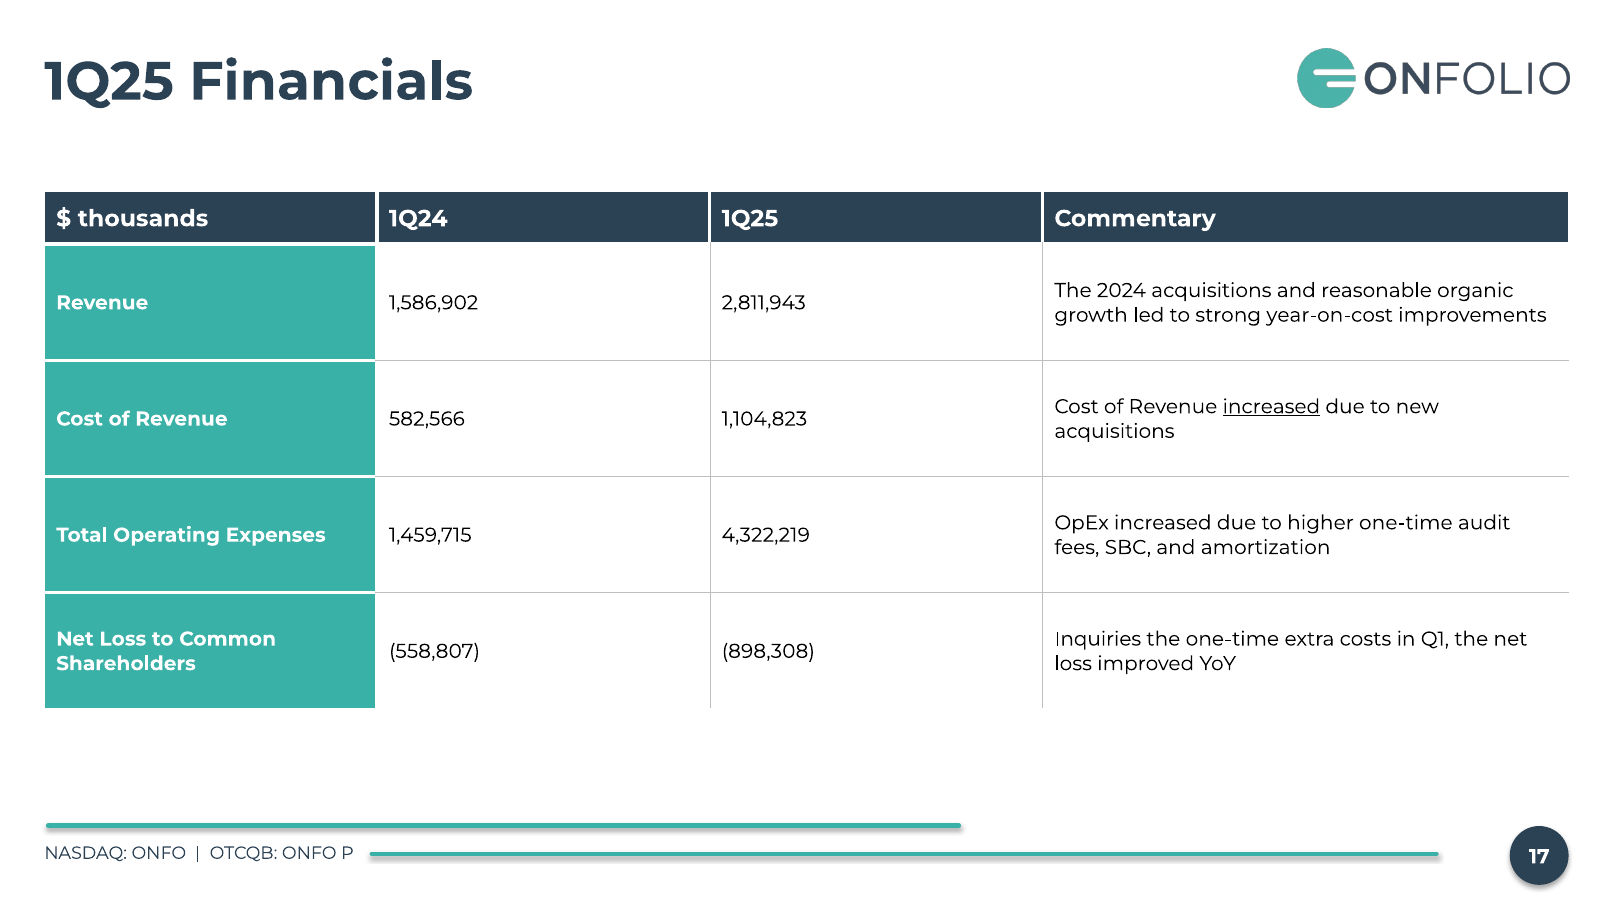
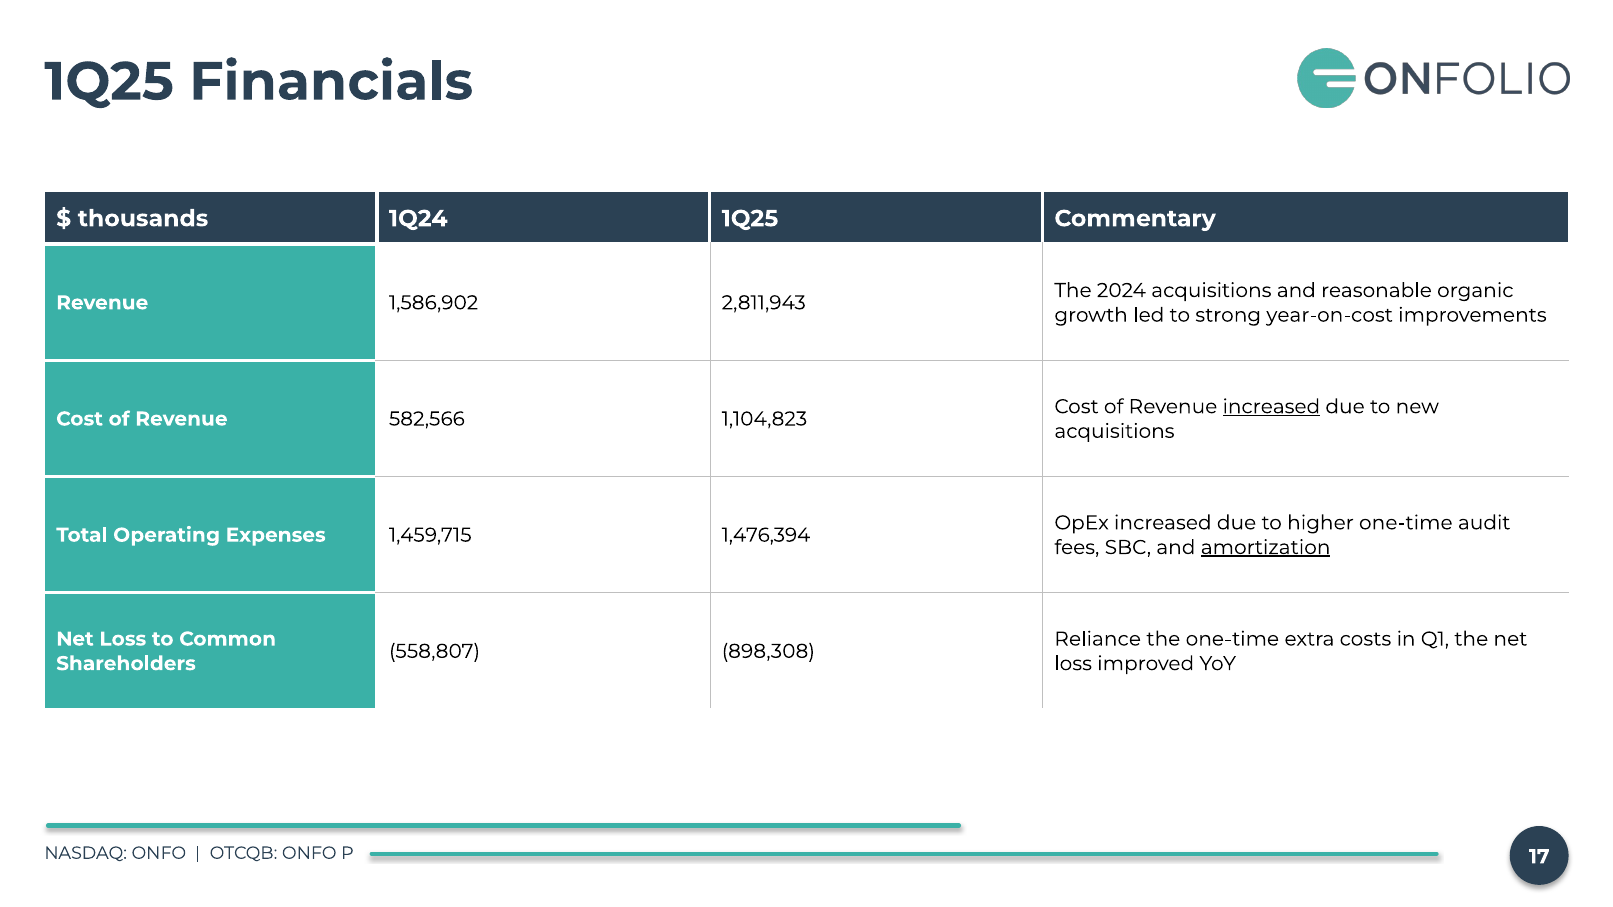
4,322,219: 4,322,219 -> 1,476,394 (766, 535)
amortization underline: none -> present (1266, 548)
Inquiries: Inquiries -> Reliance (1098, 639)
